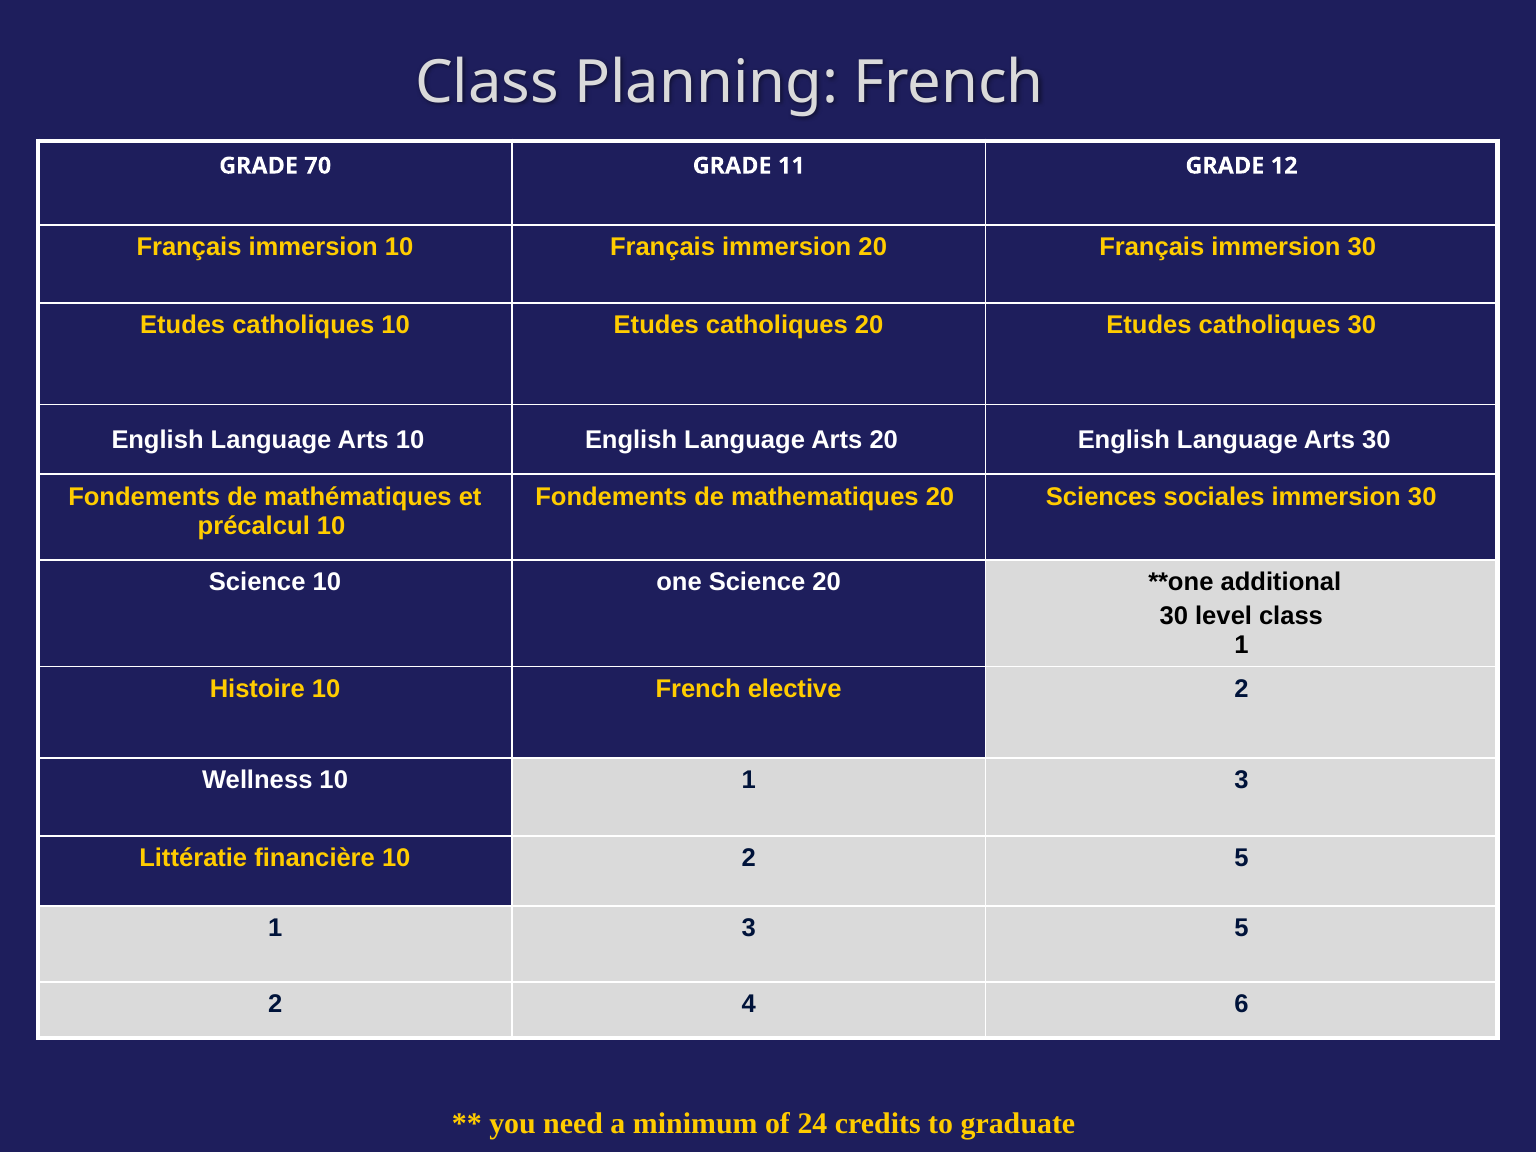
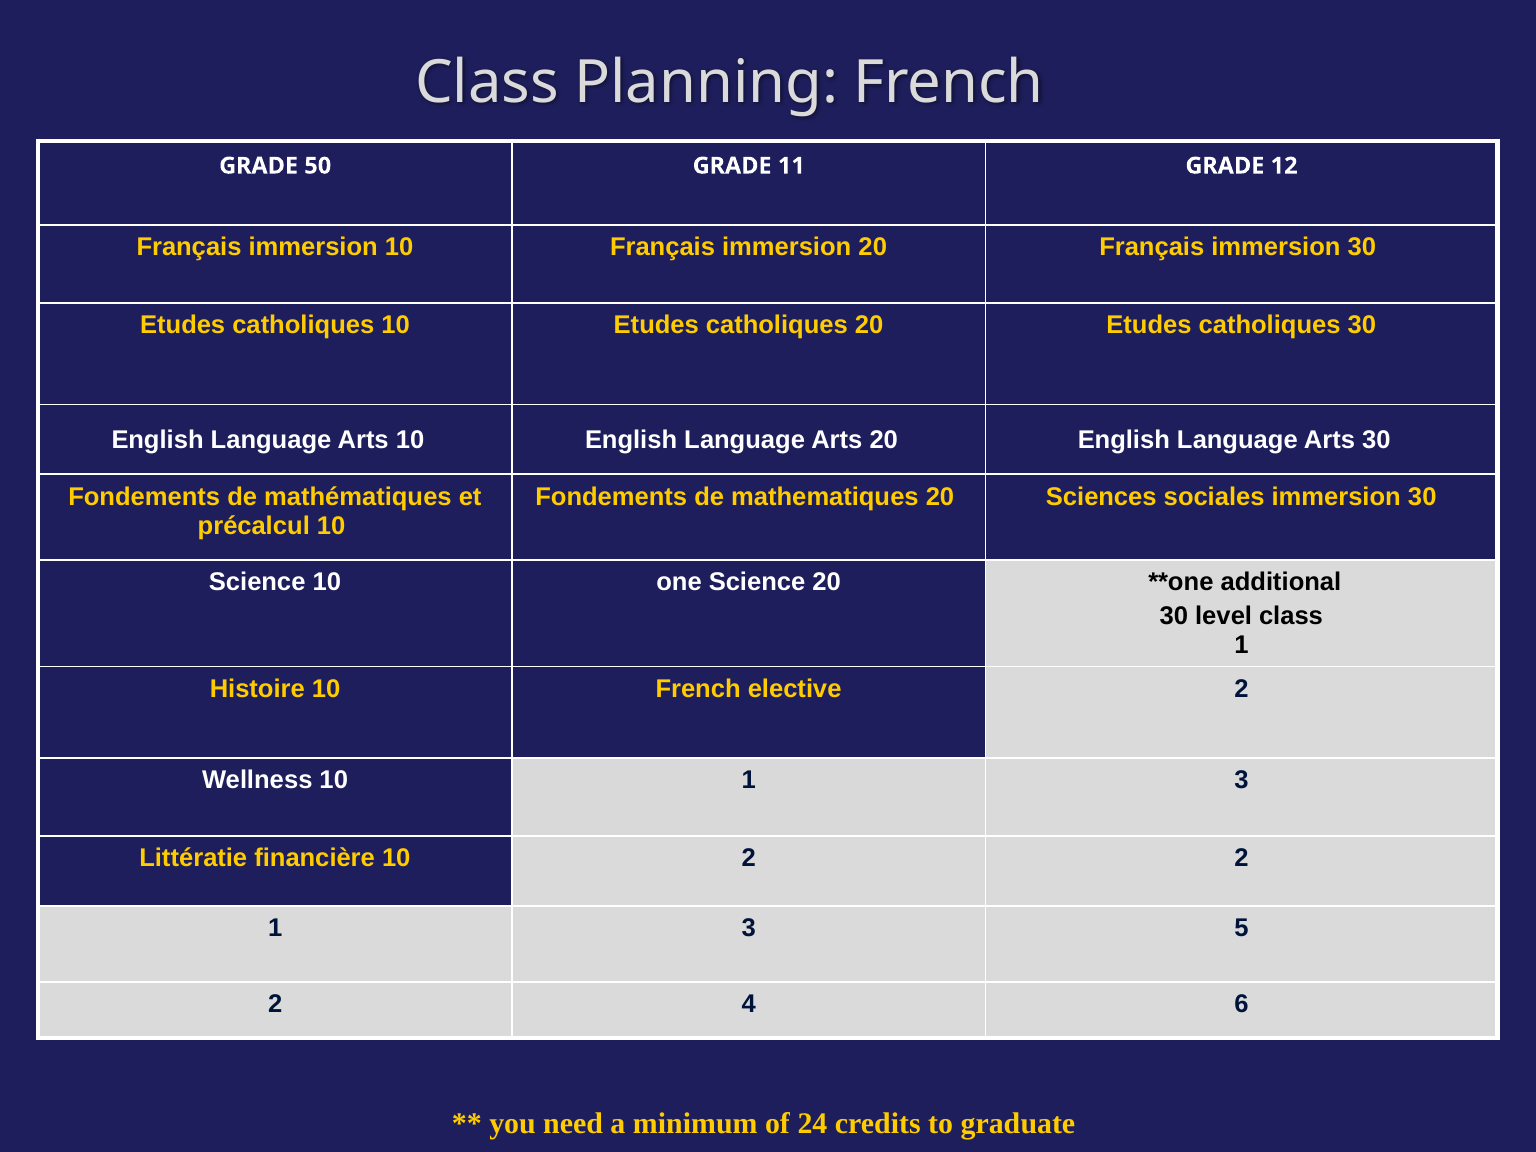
70: 70 -> 50 (318, 166)
2 5: 5 -> 2 (1242, 858)
